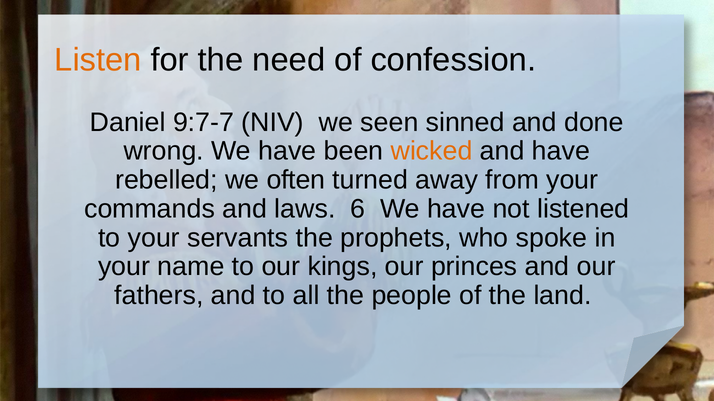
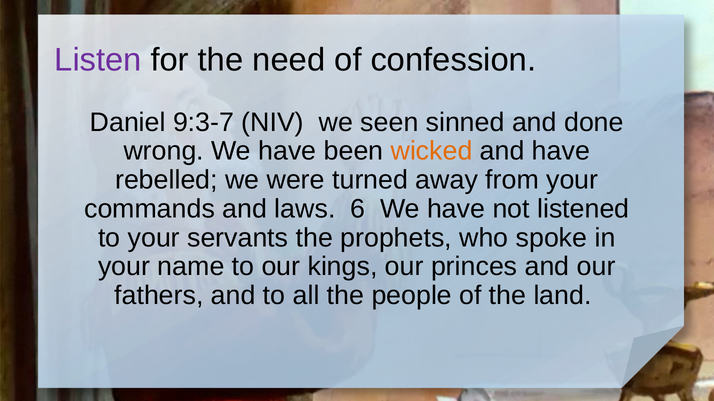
Listen colour: orange -> purple (98, 60)
9:7-7: 9:7-7 -> 9:3-7 (204, 122)
often: often -> were (296, 180)
